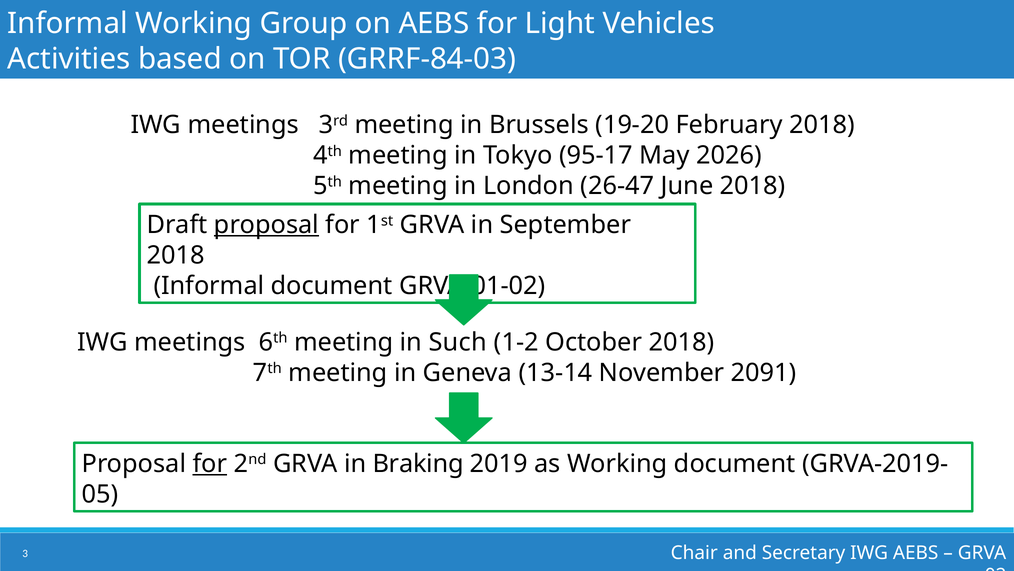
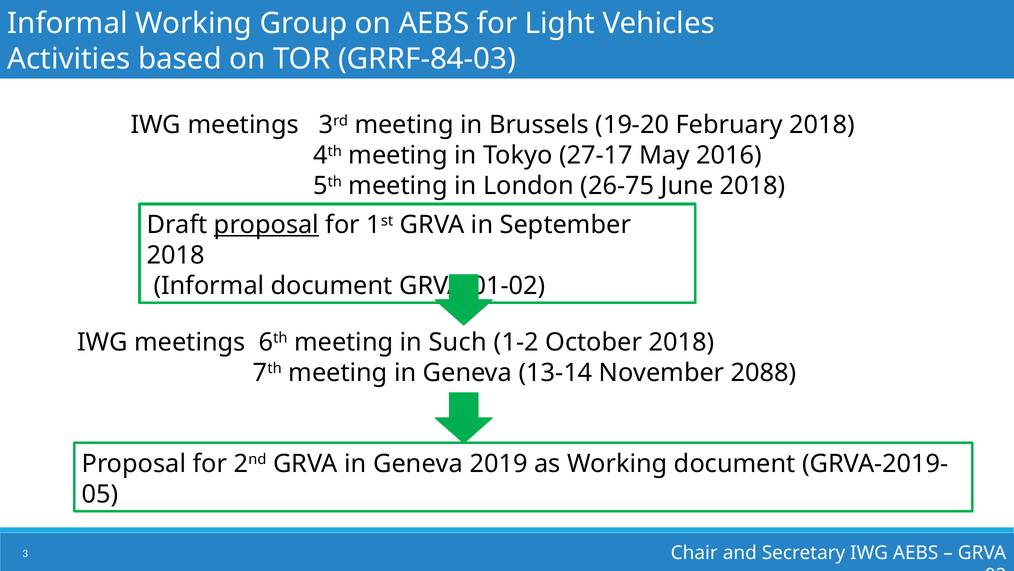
95-17: 95-17 -> 27-17 (596, 155)
2026: 2026 -> 2016 (729, 155)
26-47: 26-47 -> 26-75 (617, 186)
2091: 2091 -> 2088 (764, 372)
for underline: present -> none (210, 463)
GRVA in Braking: Braking -> Geneva (418, 463)
